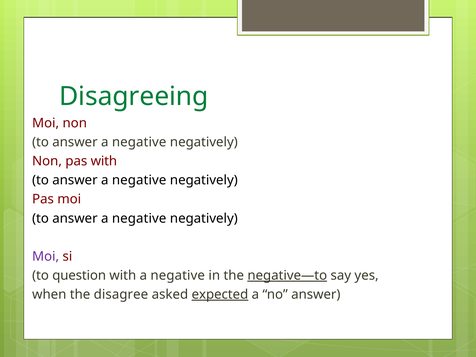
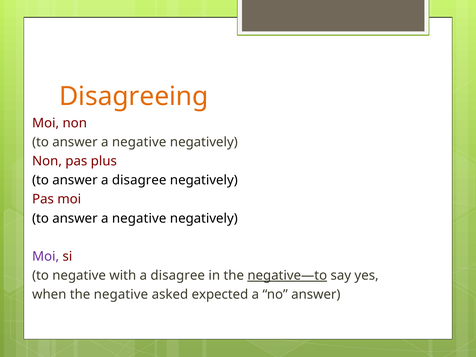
Disagreeing colour: green -> orange (134, 97)
pas with: with -> plus (104, 161)
negative: negative -> disagree (139, 180)
to question: question -> negative (79, 275)
with a negative: negative -> disagree (178, 275)
the disagree: disagree -> negative (121, 294)
expected underline: present -> none (220, 294)
